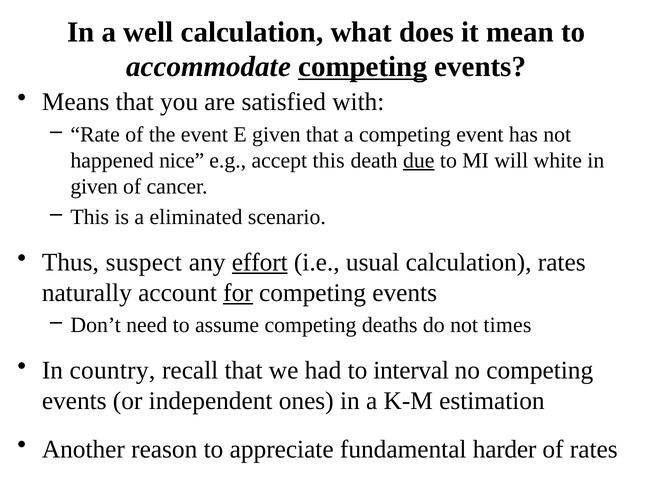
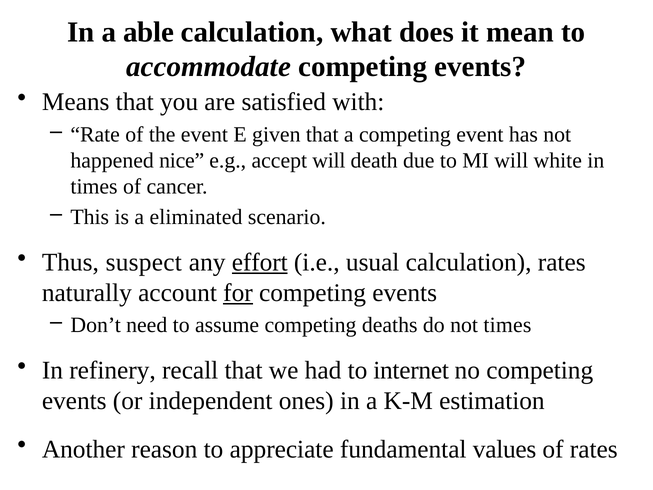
well: well -> able (149, 32)
competing underline: present -> none (363, 67)
accept this: this -> will (329, 160)
due underline: present -> none (419, 160)
given: given -> times (94, 187)
country: country -> refinery (113, 370)
interval: interval -> internet (411, 370)
harder: harder -> values (505, 449)
